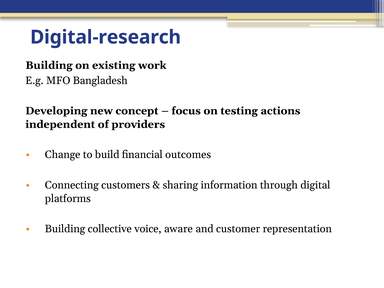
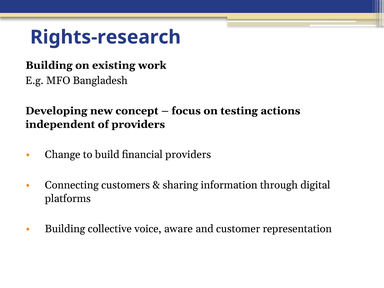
Digital-research: Digital-research -> Rights-research (106, 37)
financial outcomes: outcomes -> providers (188, 155)
